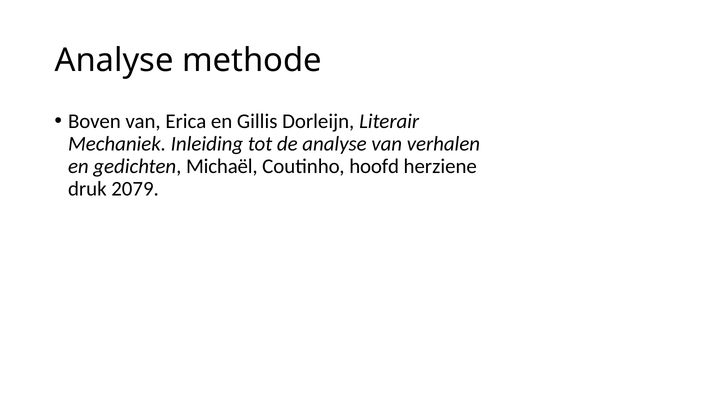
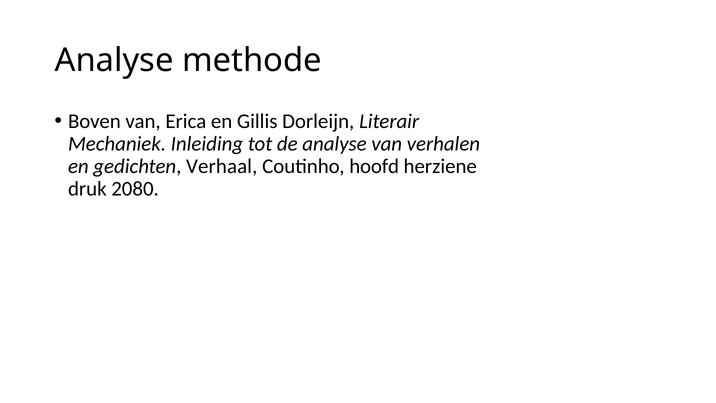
Michaël: Michaël -> Verhaal (222, 166)
2079: 2079 -> 2080 (135, 189)
